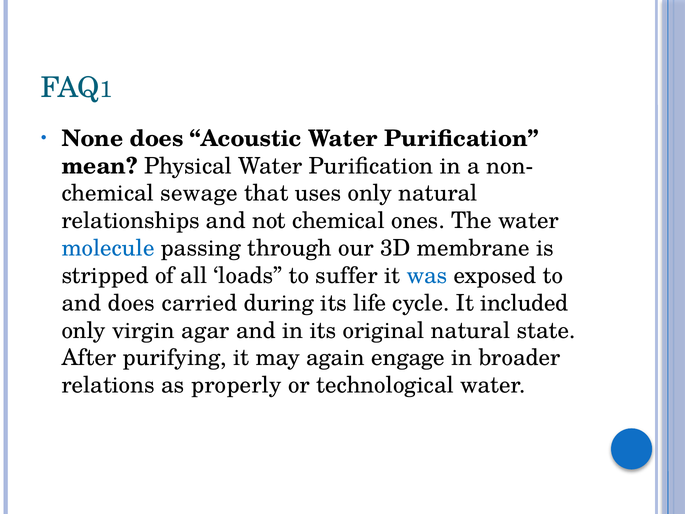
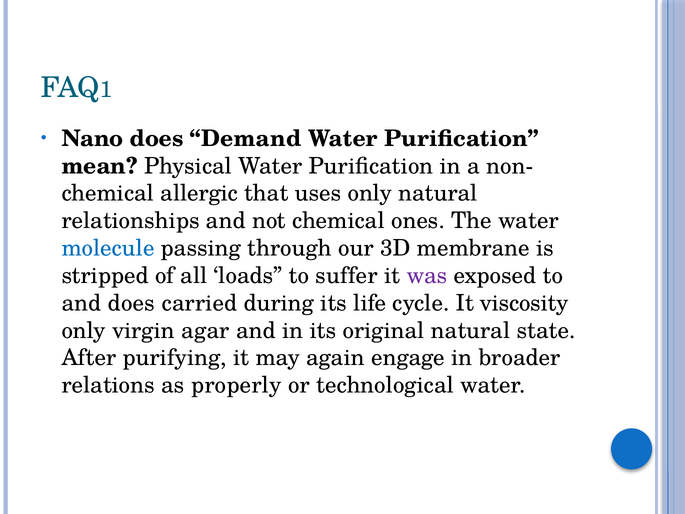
None: None -> Nano (92, 139)
Acoustic: Acoustic -> Demand (246, 139)
sewage: sewage -> allergic (199, 193)
was colour: blue -> purple (427, 276)
included: included -> viscosity (524, 303)
